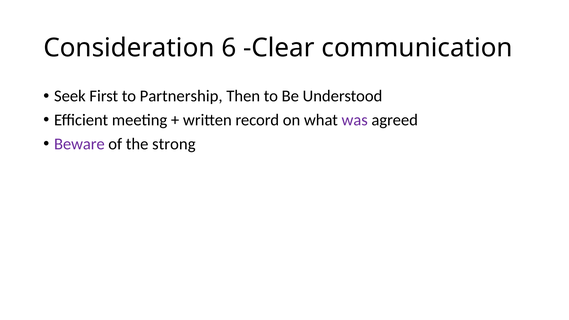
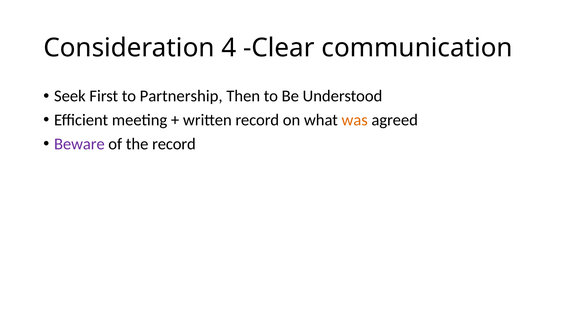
6: 6 -> 4 (229, 48)
was colour: purple -> orange (355, 120)
the strong: strong -> record (174, 144)
